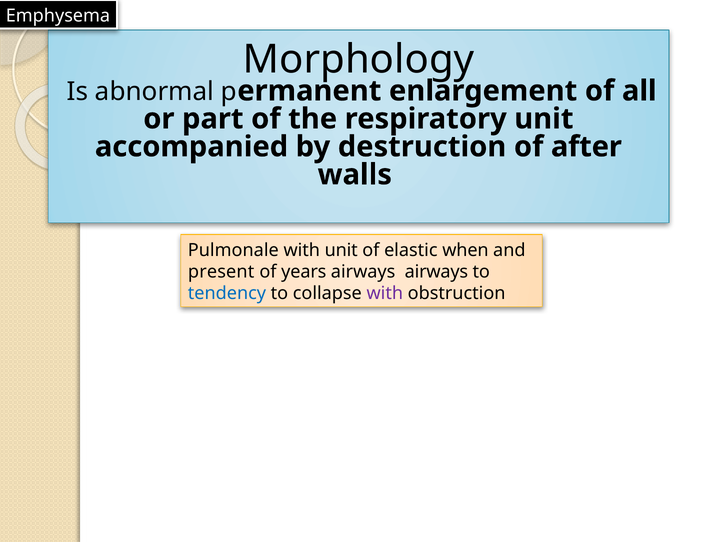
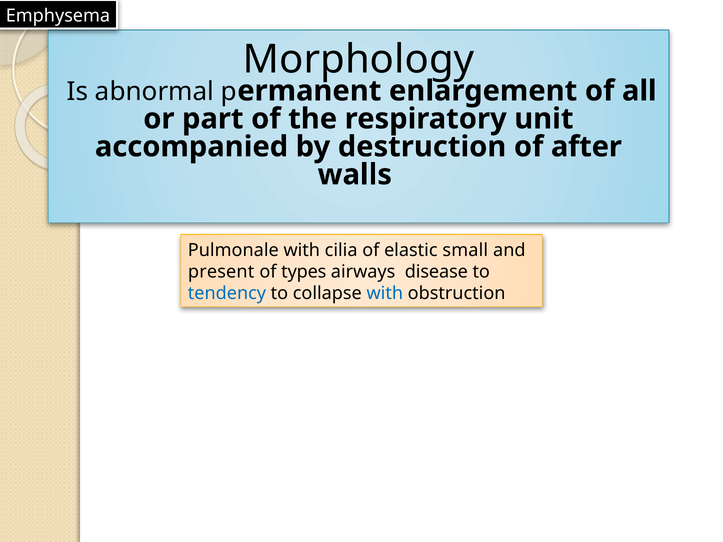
with unit: unit -> cilia (341, 250)
when: when -> small (465, 250)
years: years -> types (304, 272)
airways airways: airways -> disease (436, 272)
with colour: purple -> blue (385, 294)
